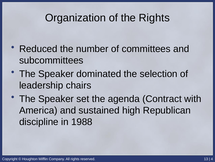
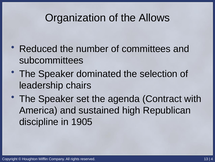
the Rights: Rights -> Allows (154, 18)
1988: 1988 -> 1905 (82, 121)
